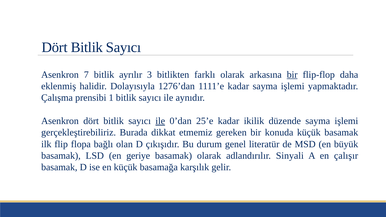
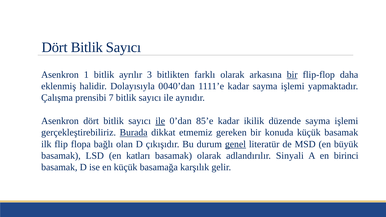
7: 7 -> 1 (86, 75)
1276’dan: 1276’dan -> 0040’dan (177, 86)
1: 1 -> 7 (111, 98)
25’e: 25’e -> 85’e (205, 121)
Burada underline: none -> present (134, 133)
genel underline: none -> present (235, 144)
geriye: geriye -> katları (138, 156)
çalışır: çalışır -> birinci (346, 156)
